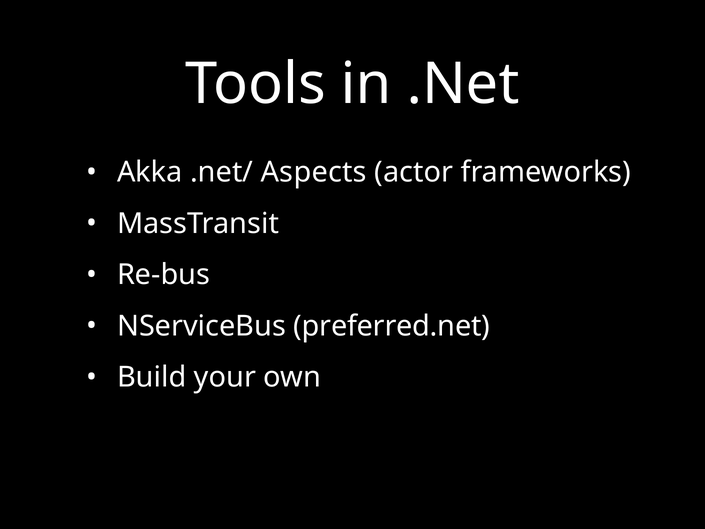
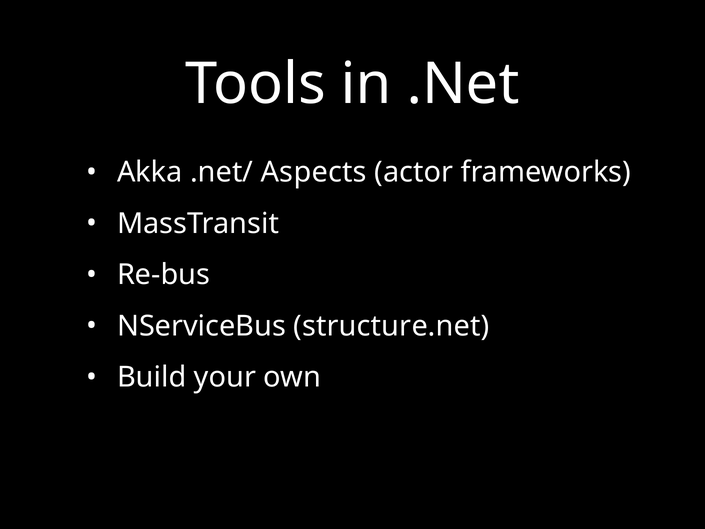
preferred.net: preferred.net -> structure.net (392, 326)
